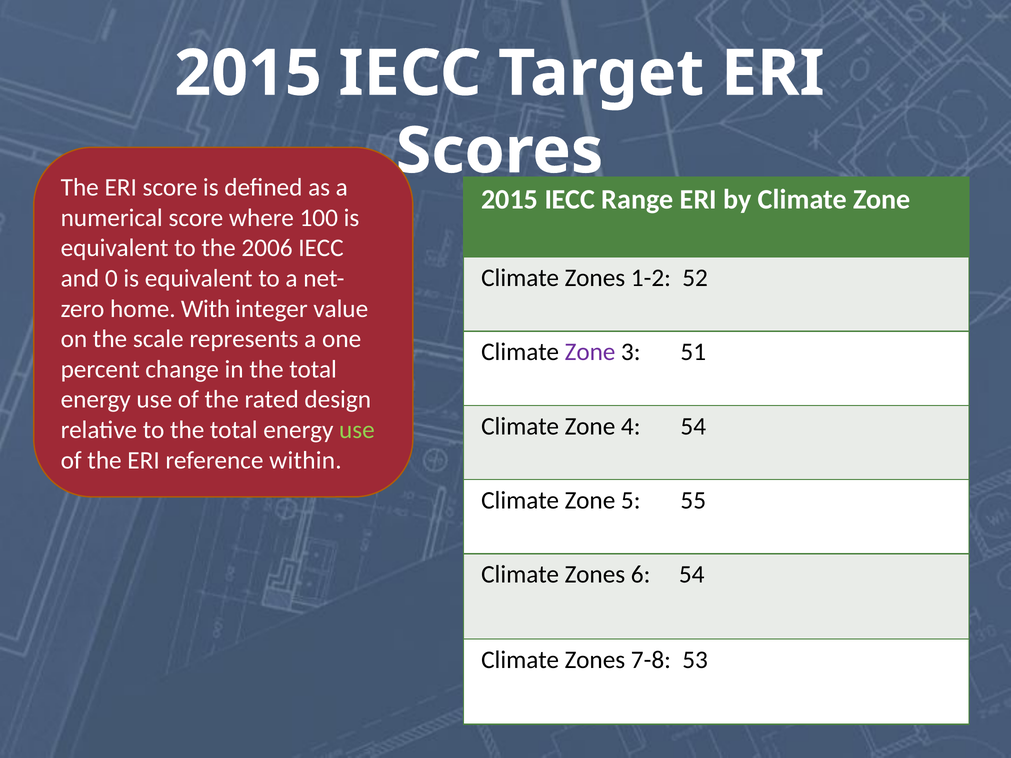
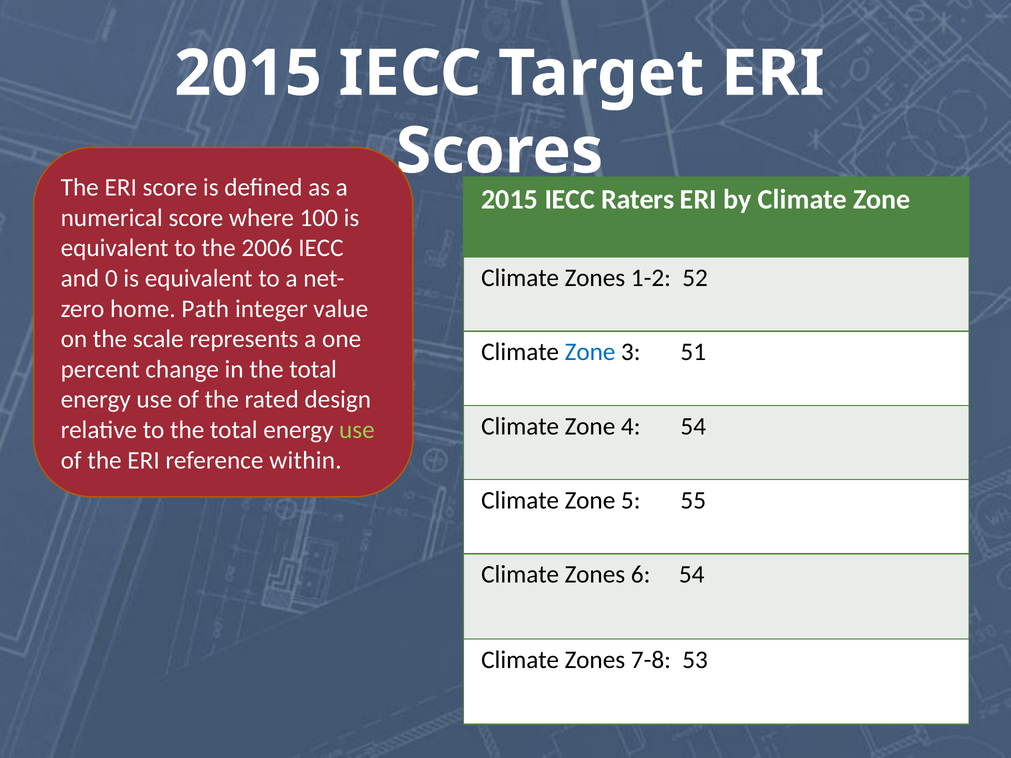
Range: Range -> Raters (638, 199)
With: With -> Path (205, 309)
Zone colour: purple -> blue (590, 352)
